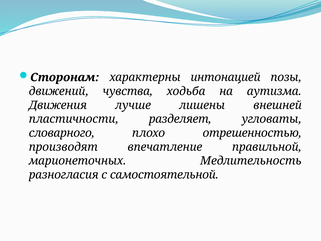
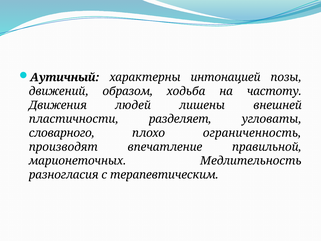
Сторонам: Сторонам -> Аутичный (65, 77)
чувства: чувства -> образом (128, 91)
аутизма: аутизма -> частоту (274, 91)
лучше: лучше -> людей (133, 105)
отрешенностью: отрешенностью -> ограниченность (252, 133)
самостоятельной: самостоятельной -> терапевтическим (164, 175)
